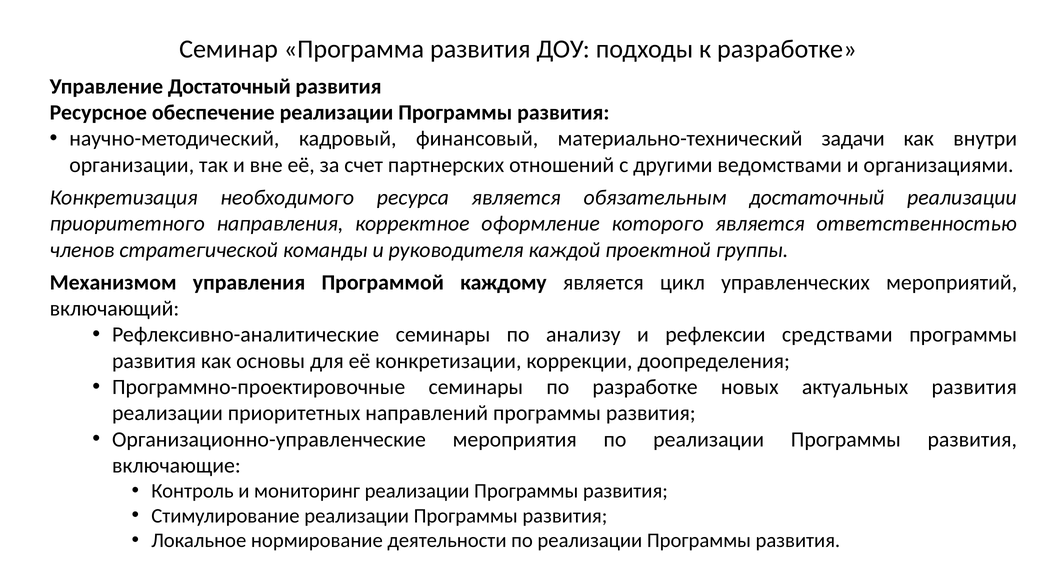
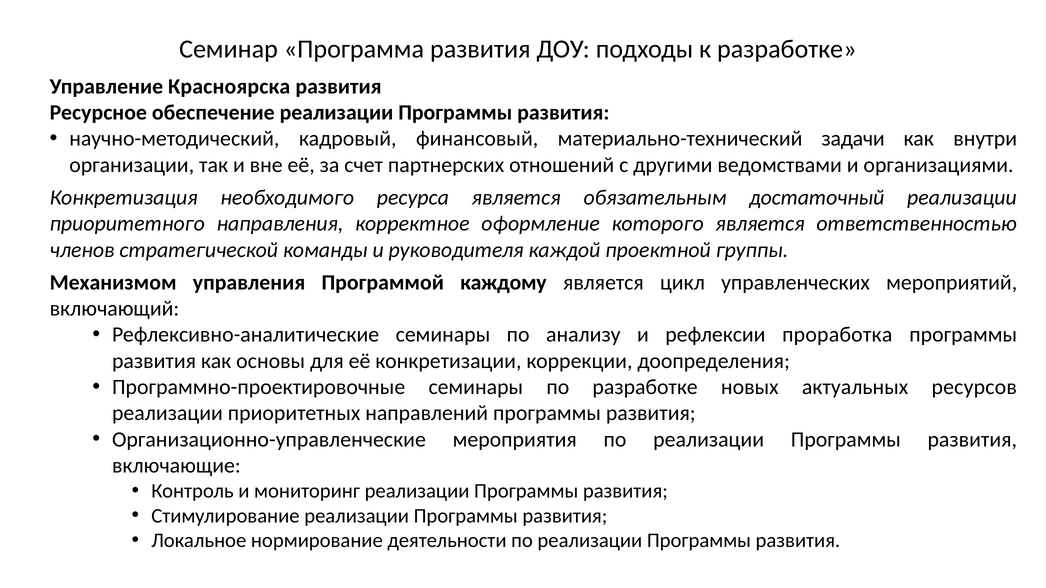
Управление Достаточный: Достаточный -> Красноярска (229, 86)
средствами: средствами -> проработка (837, 335)
актуальных развития: развития -> ресурсов (974, 387)
